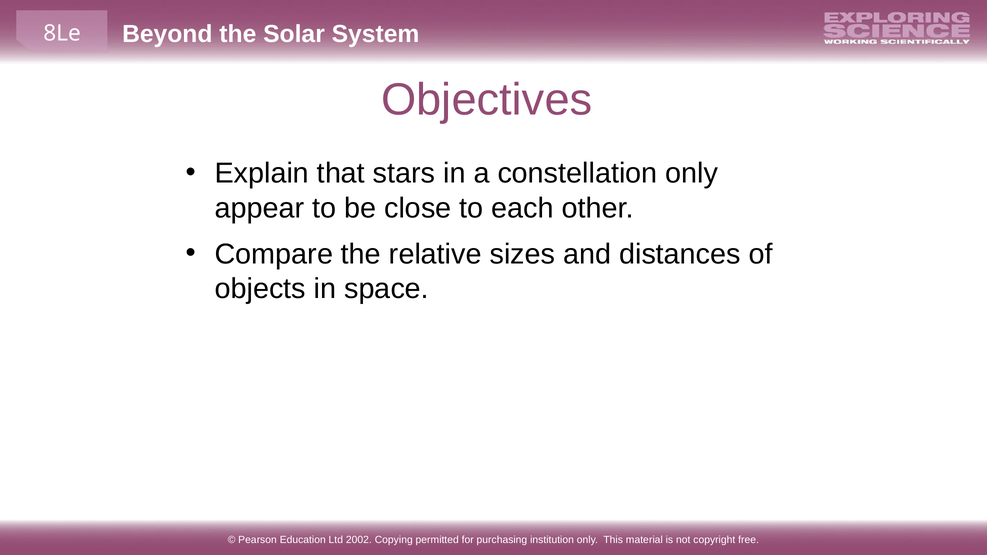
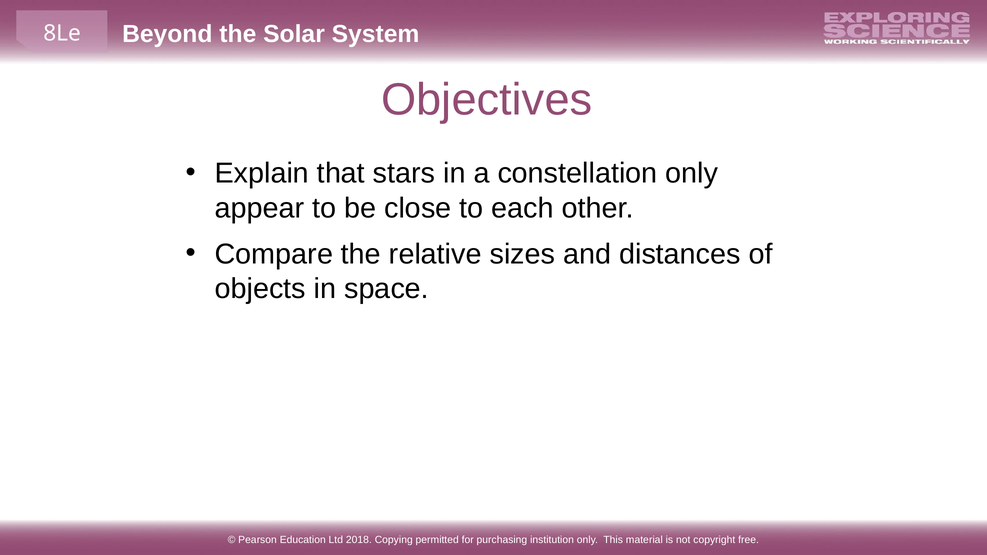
2002: 2002 -> 2018 (359, 540)
